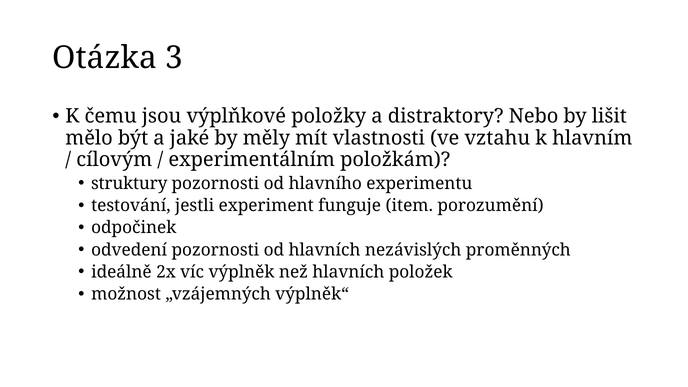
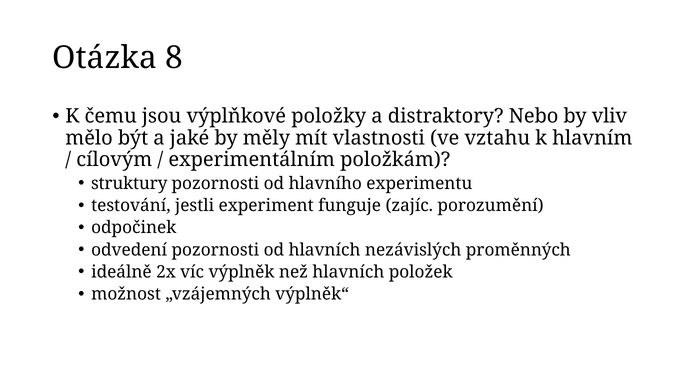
3: 3 -> 8 (174, 58)
lišit: lišit -> vliv (609, 116)
item: item -> zajíc (409, 206)
